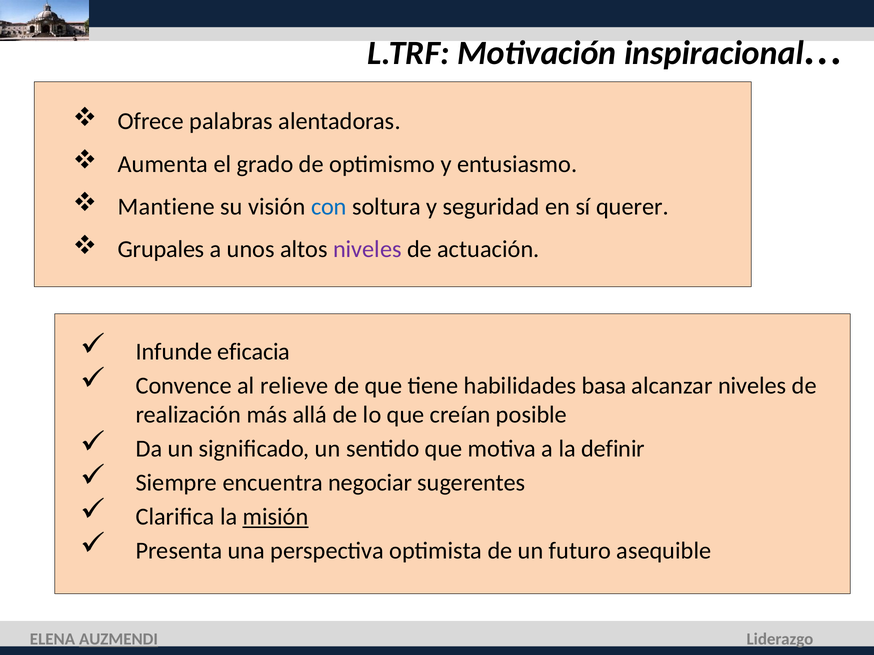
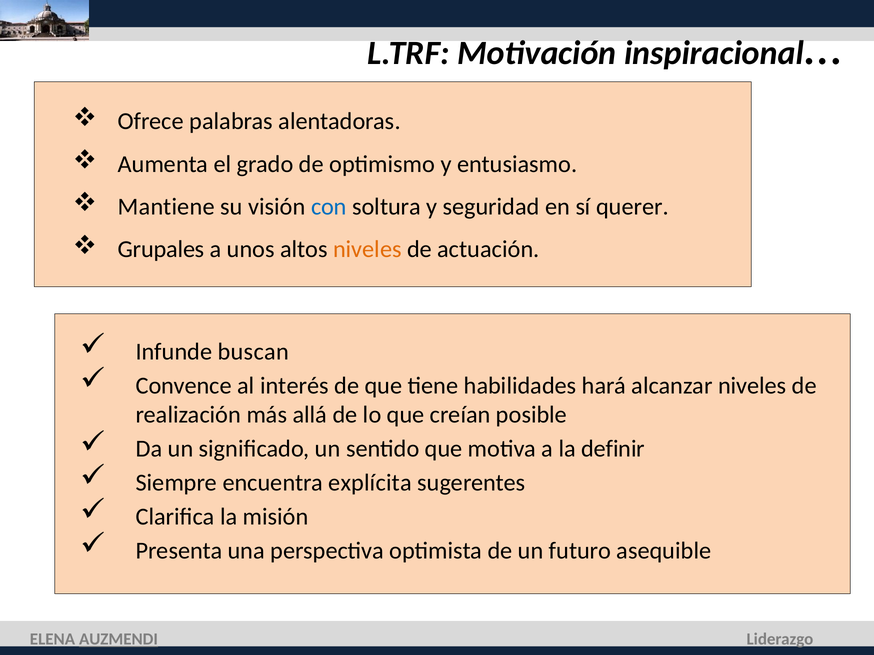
niveles colour: purple -> orange (367, 250)
eficacia: eficacia -> buscan (253, 352)
relieve: relieve -> interés (294, 386)
basa: basa -> hará (604, 386)
negociar: negociar -> explícita (370, 483)
misión underline: present -> none (276, 517)
